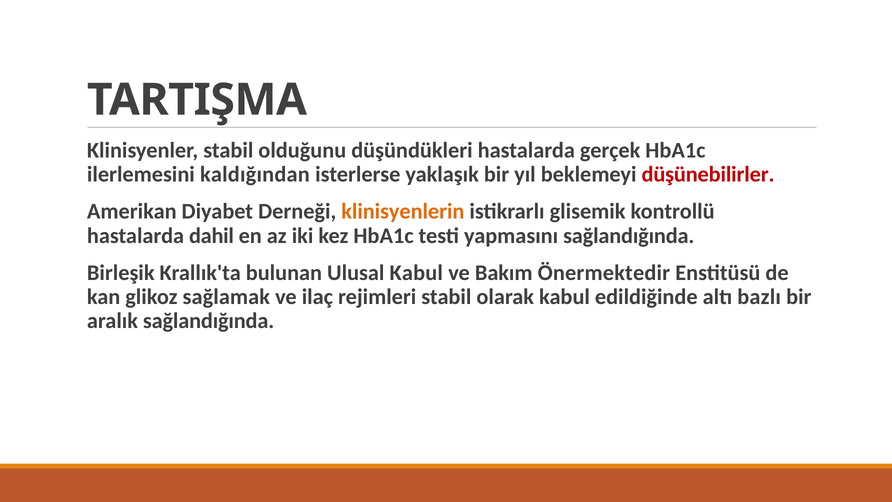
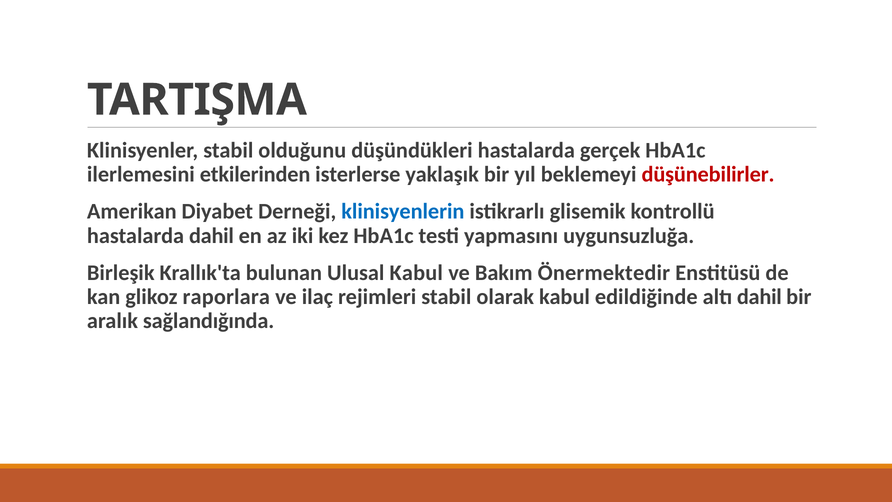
kaldığından: kaldığından -> etkilerinden (255, 174)
klinisyenlerin colour: orange -> blue (403, 211)
yapmasını sağlandığında: sağlandığında -> uygunsuzluğa (629, 236)
sağlamak: sağlamak -> raporlara (226, 297)
altı bazlı: bazlı -> dahil (759, 297)
